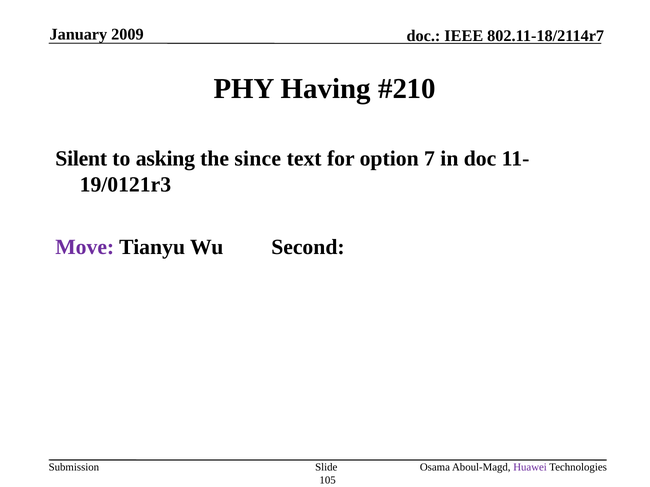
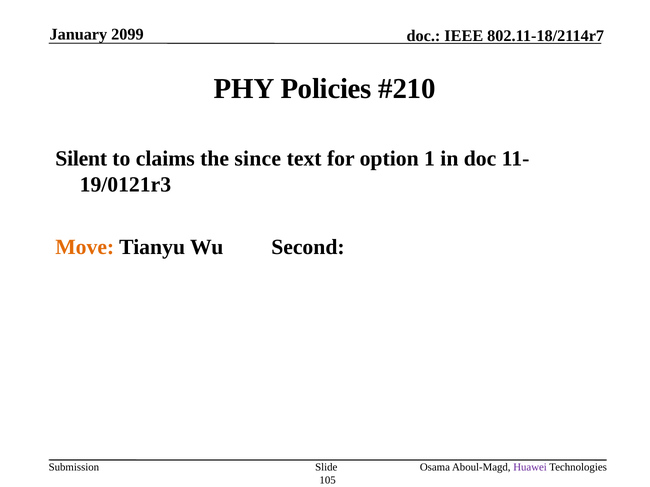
2009: 2009 -> 2099 (127, 34)
Having: Having -> Policies (326, 89)
asking: asking -> claims (165, 159)
7: 7 -> 1 (430, 159)
Move colour: purple -> orange (85, 247)
